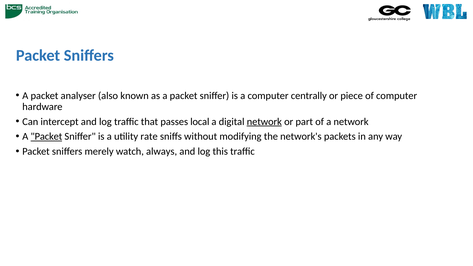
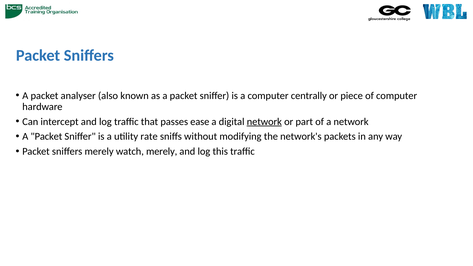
local: local -> ease (200, 122)
Packet underline: present -> none (46, 137)
watch always: always -> merely (162, 151)
